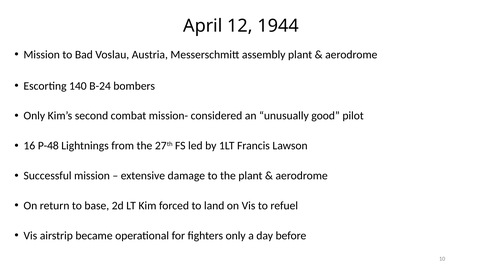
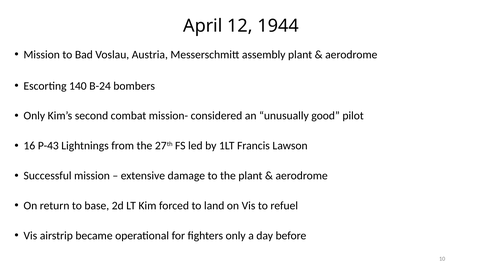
P-48: P-48 -> P-43 (48, 146)
